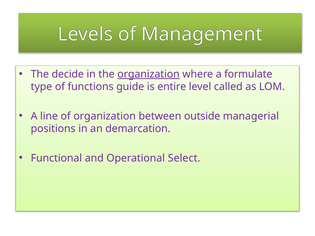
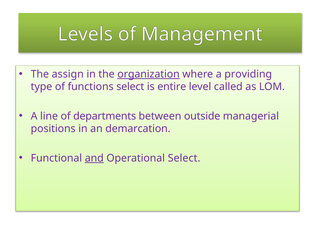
decide: decide -> assign (68, 74)
formulate: formulate -> providing (248, 74)
functions guide: guide -> select (130, 87)
of organization: organization -> departments (105, 116)
and underline: none -> present (94, 158)
